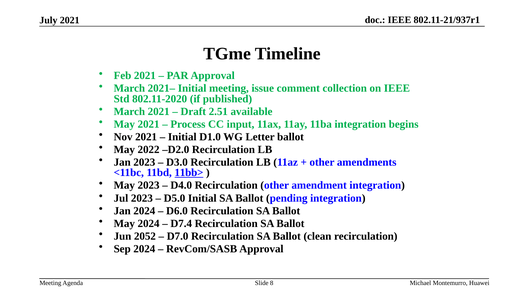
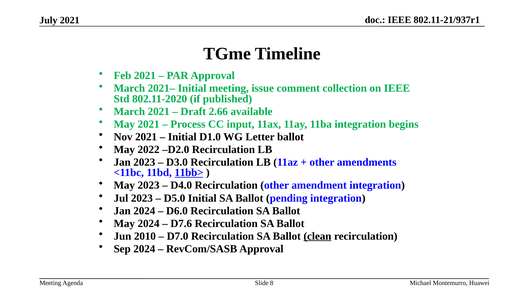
2.51: 2.51 -> 2.66 (218, 111)
D7.4: D7.4 -> D7.6 (181, 223)
2052: 2052 -> 2010 (145, 236)
clean underline: none -> present (317, 236)
